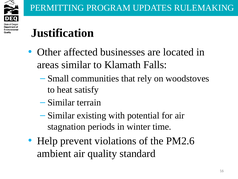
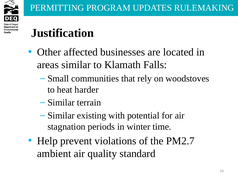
satisfy: satisfy -> harder (87, 89)
PM2.6: PM2.6 -> PM2.7 (180, 140)
